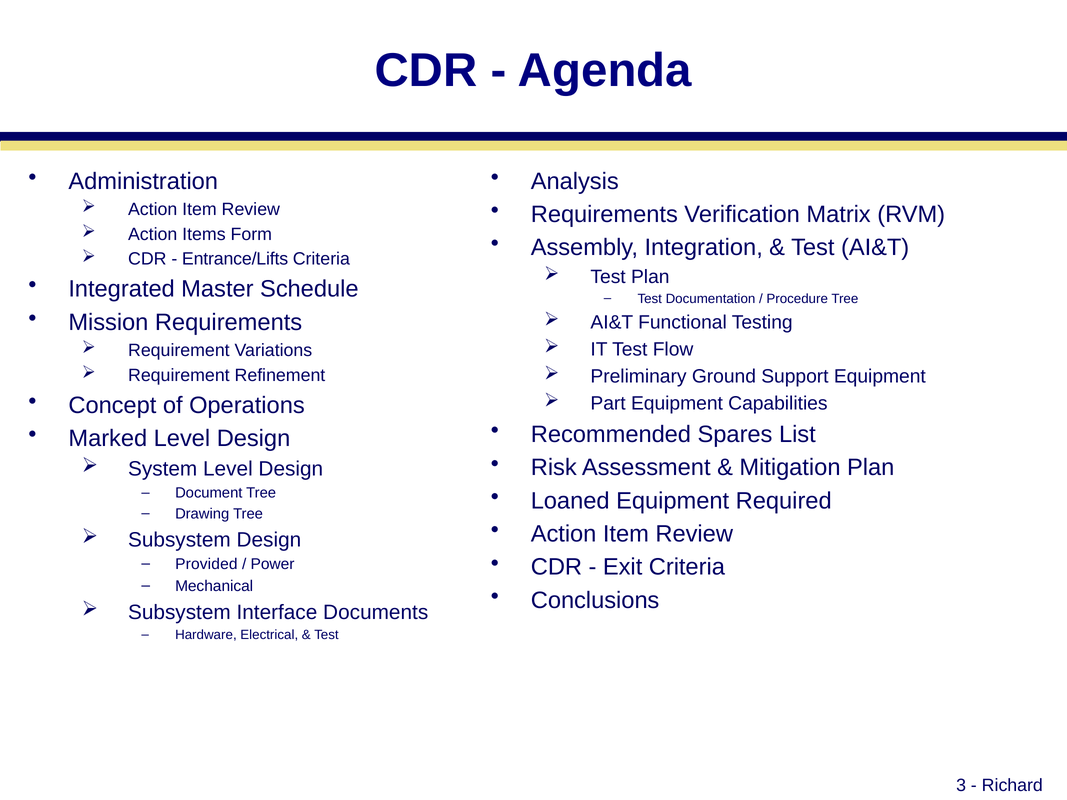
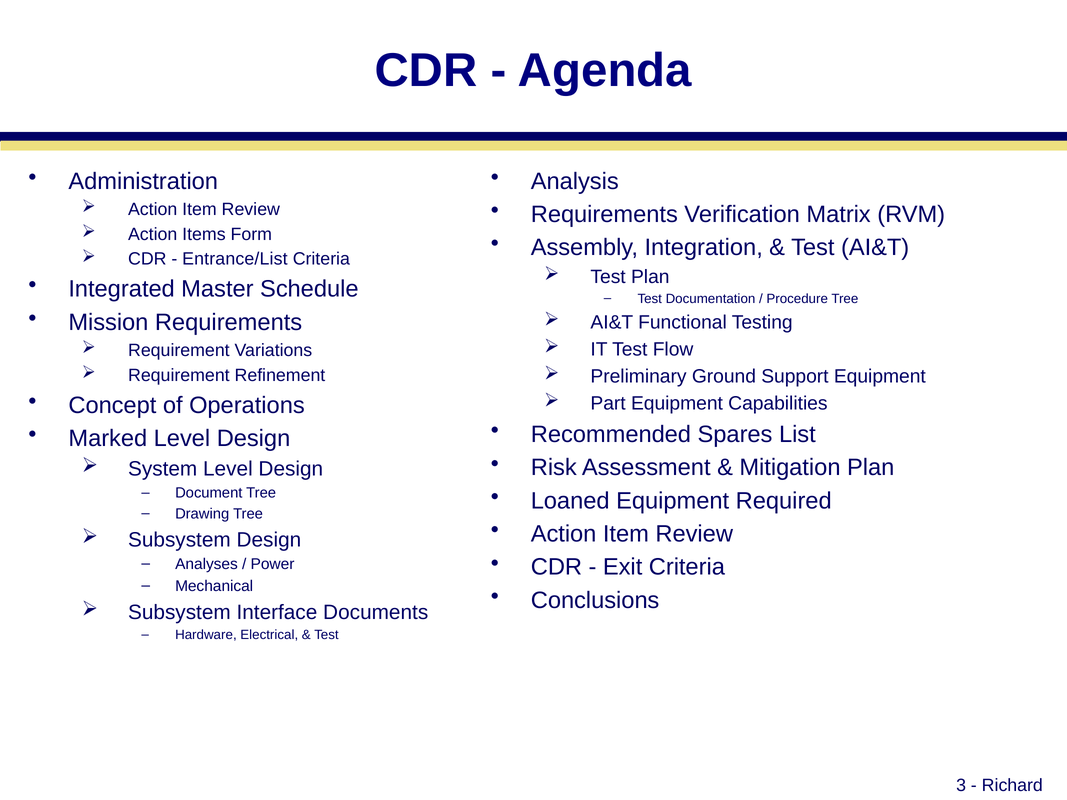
Entrance/Lifts: Entrance/Lifts -> Entrance/List (235, 259)
Provided: Provided -> Analyses (206, 564)
